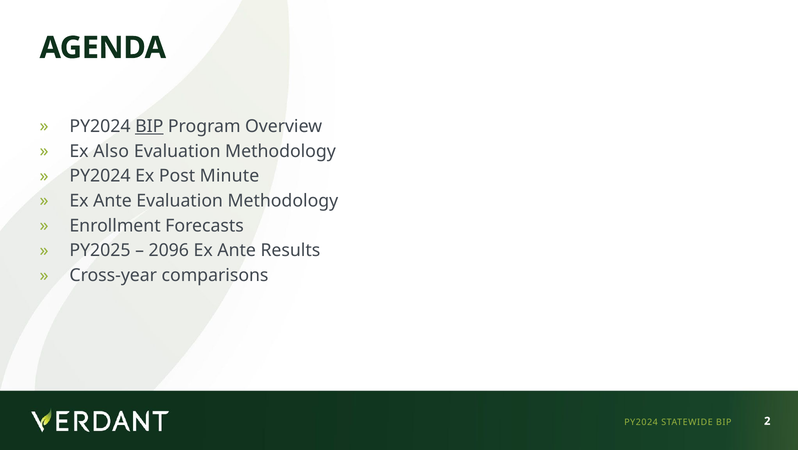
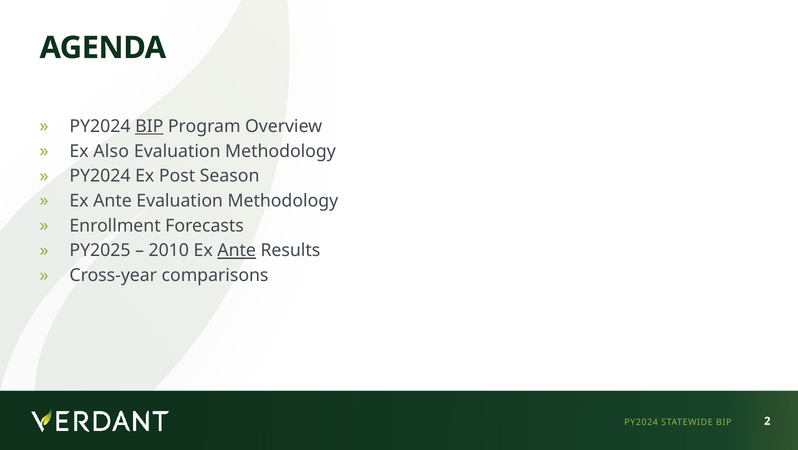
Minute: Minute -> Season (230, 176)
2096: 2096 -> 2010 (169, 250)
Ante underline: none -> present (237, 250)
